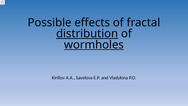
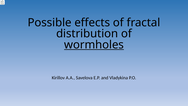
distribution underline: present -> none (87, 34)
